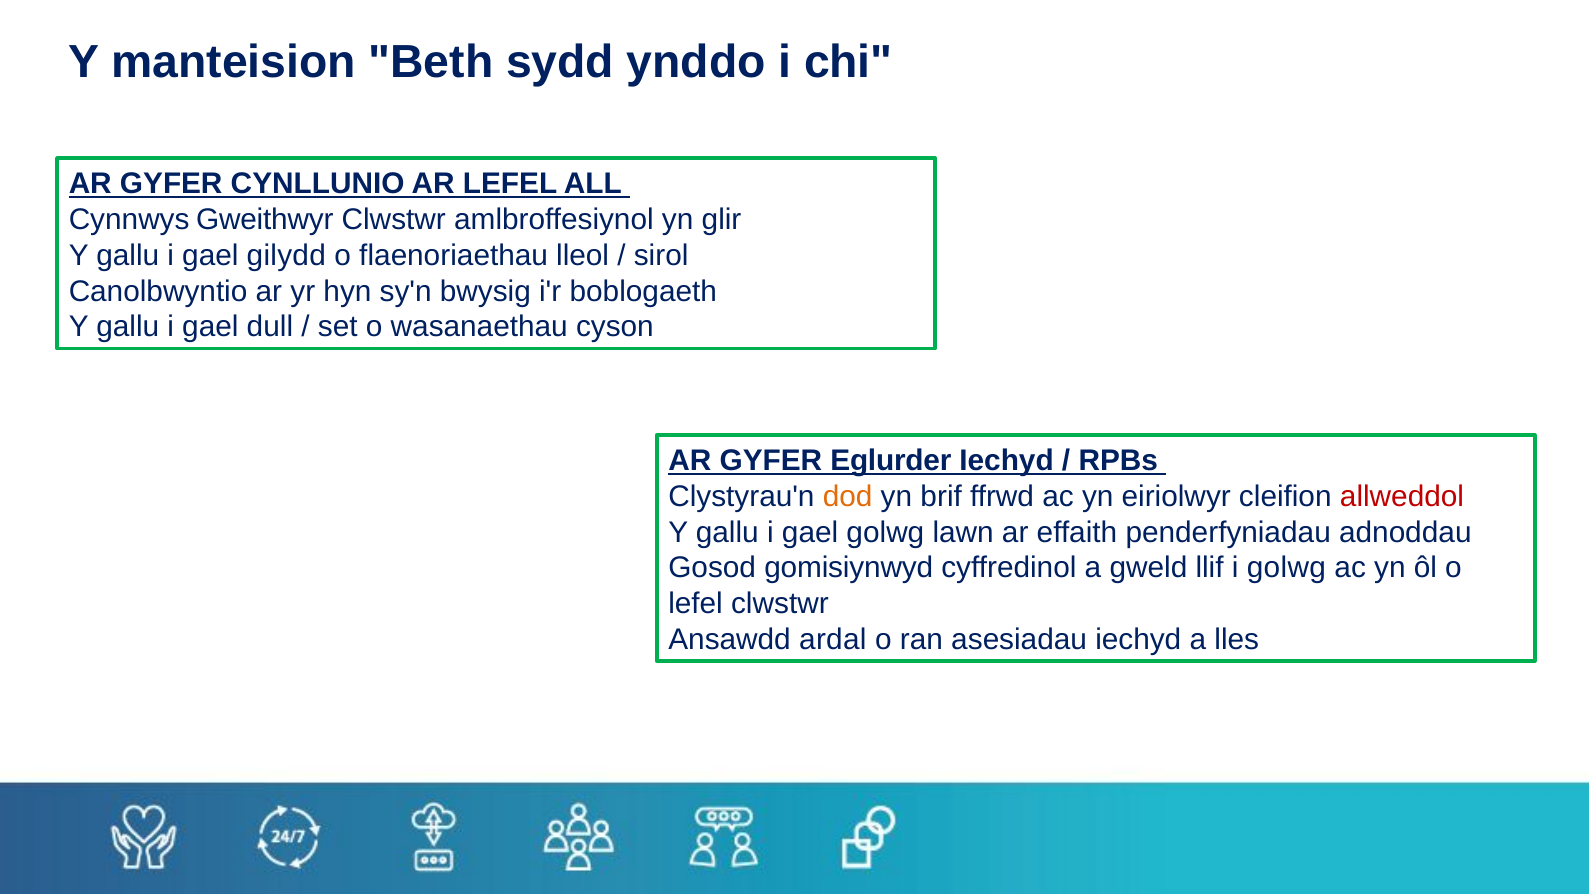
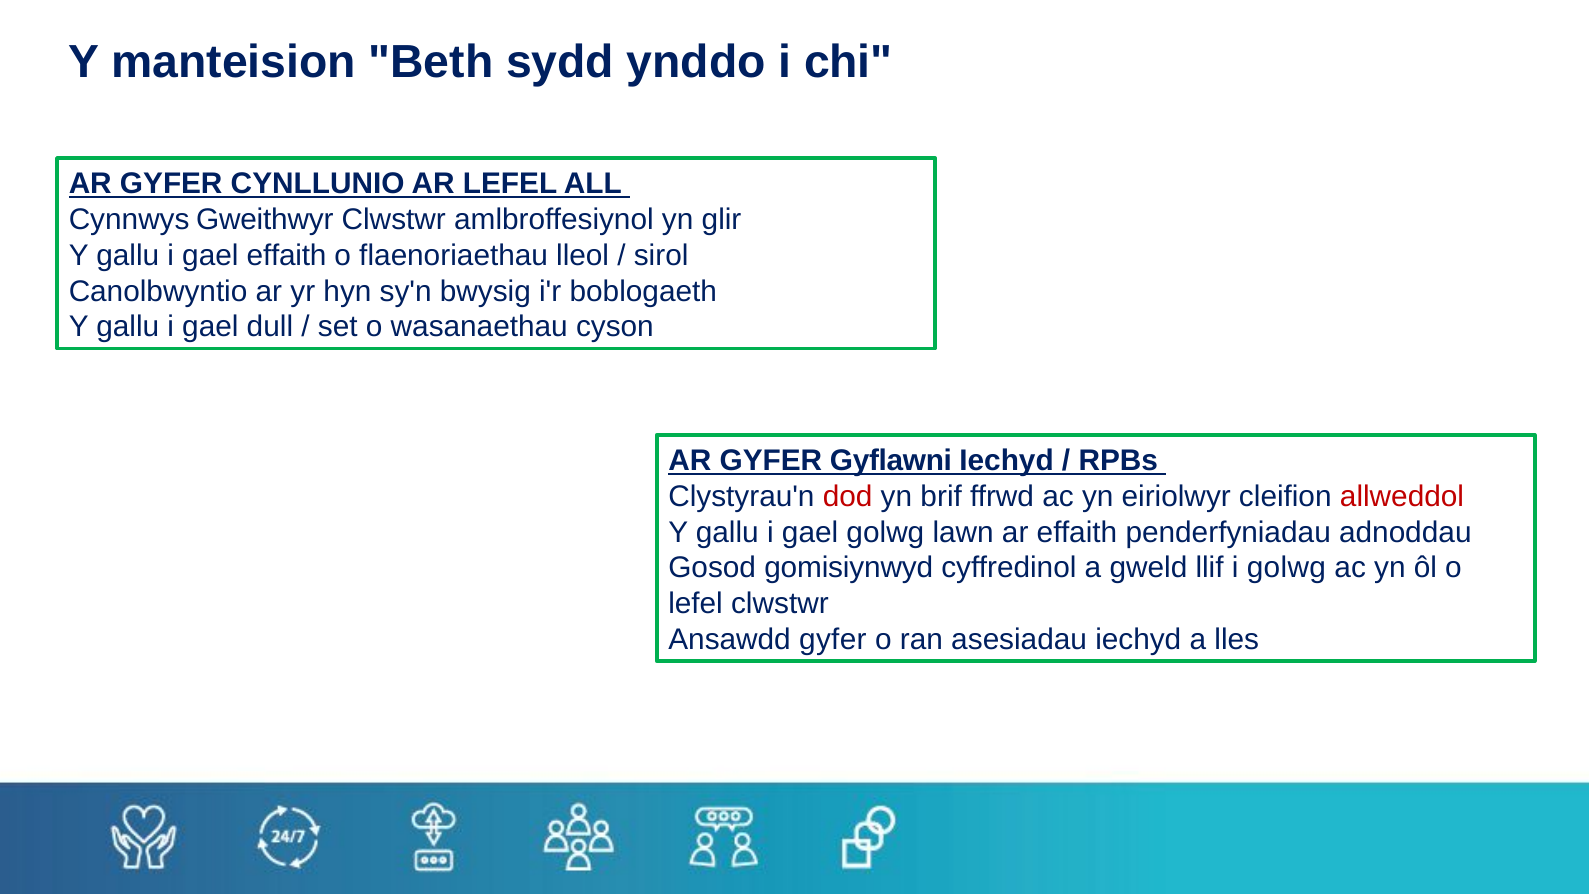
gael gilydd: gilydd -> effaith (287, 255)
Eglurder: Eglurder -> Gyflawni (891, 461)
dod colour: orange -> red (848, 496)
Ansawdd ardal: ardal -> gyfer (833, 639)
